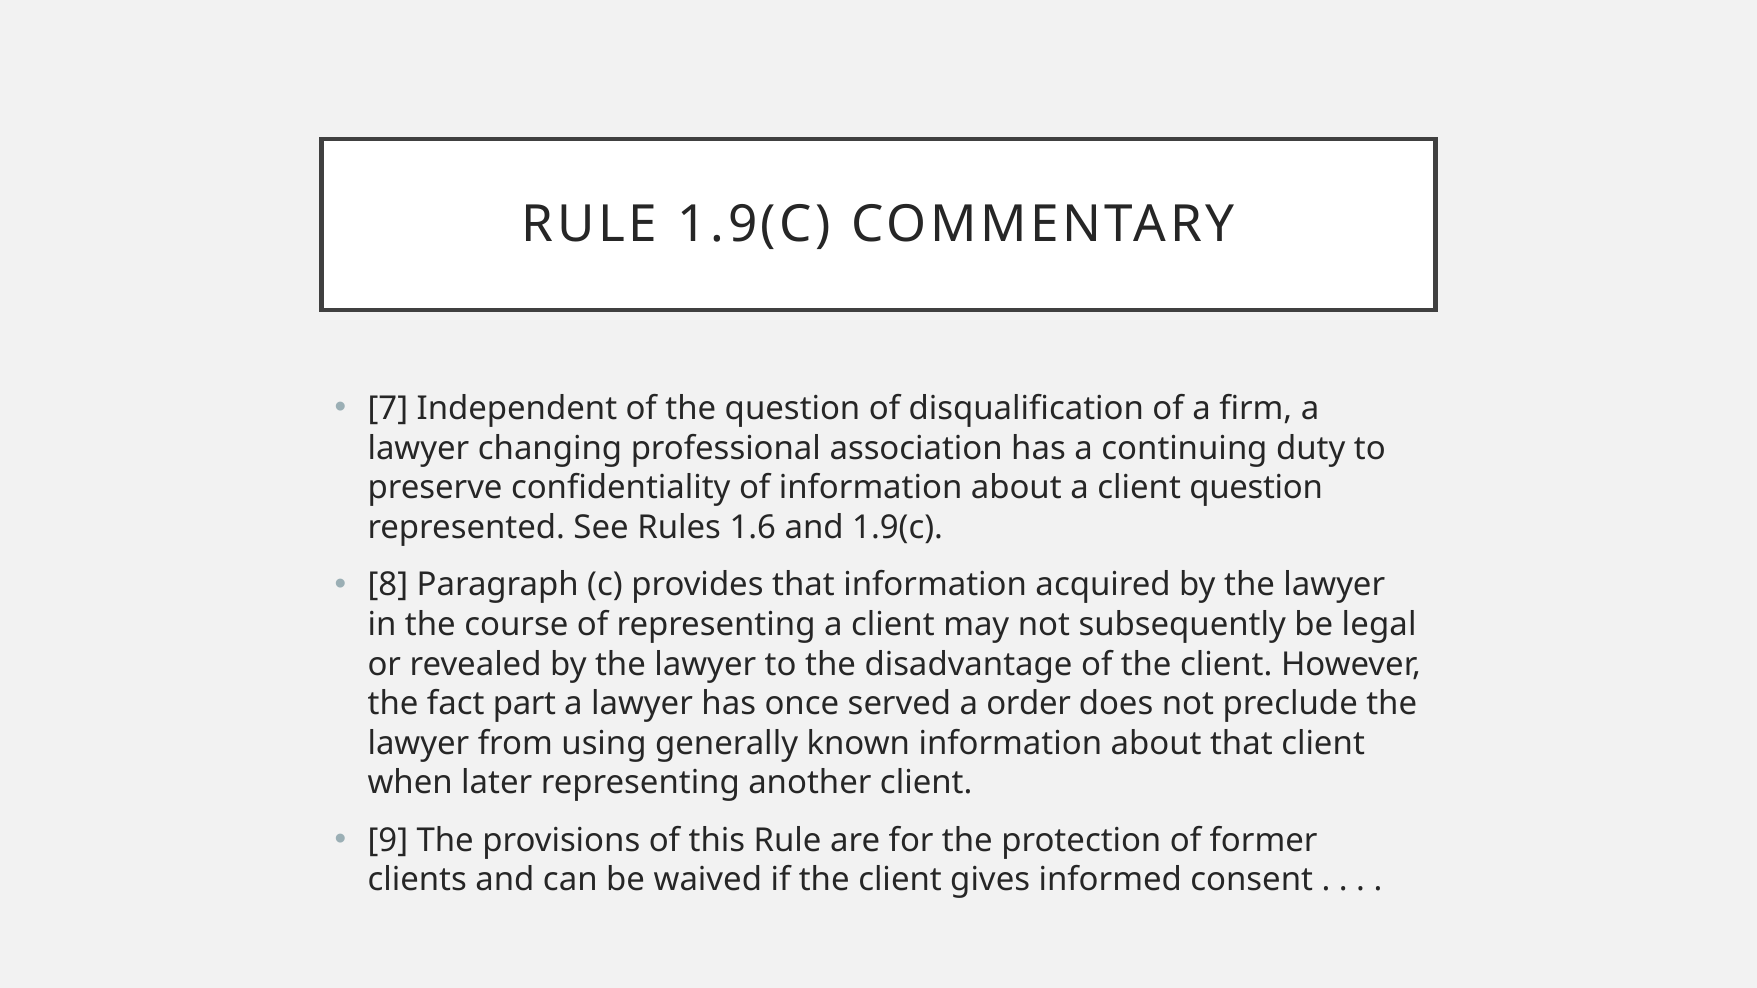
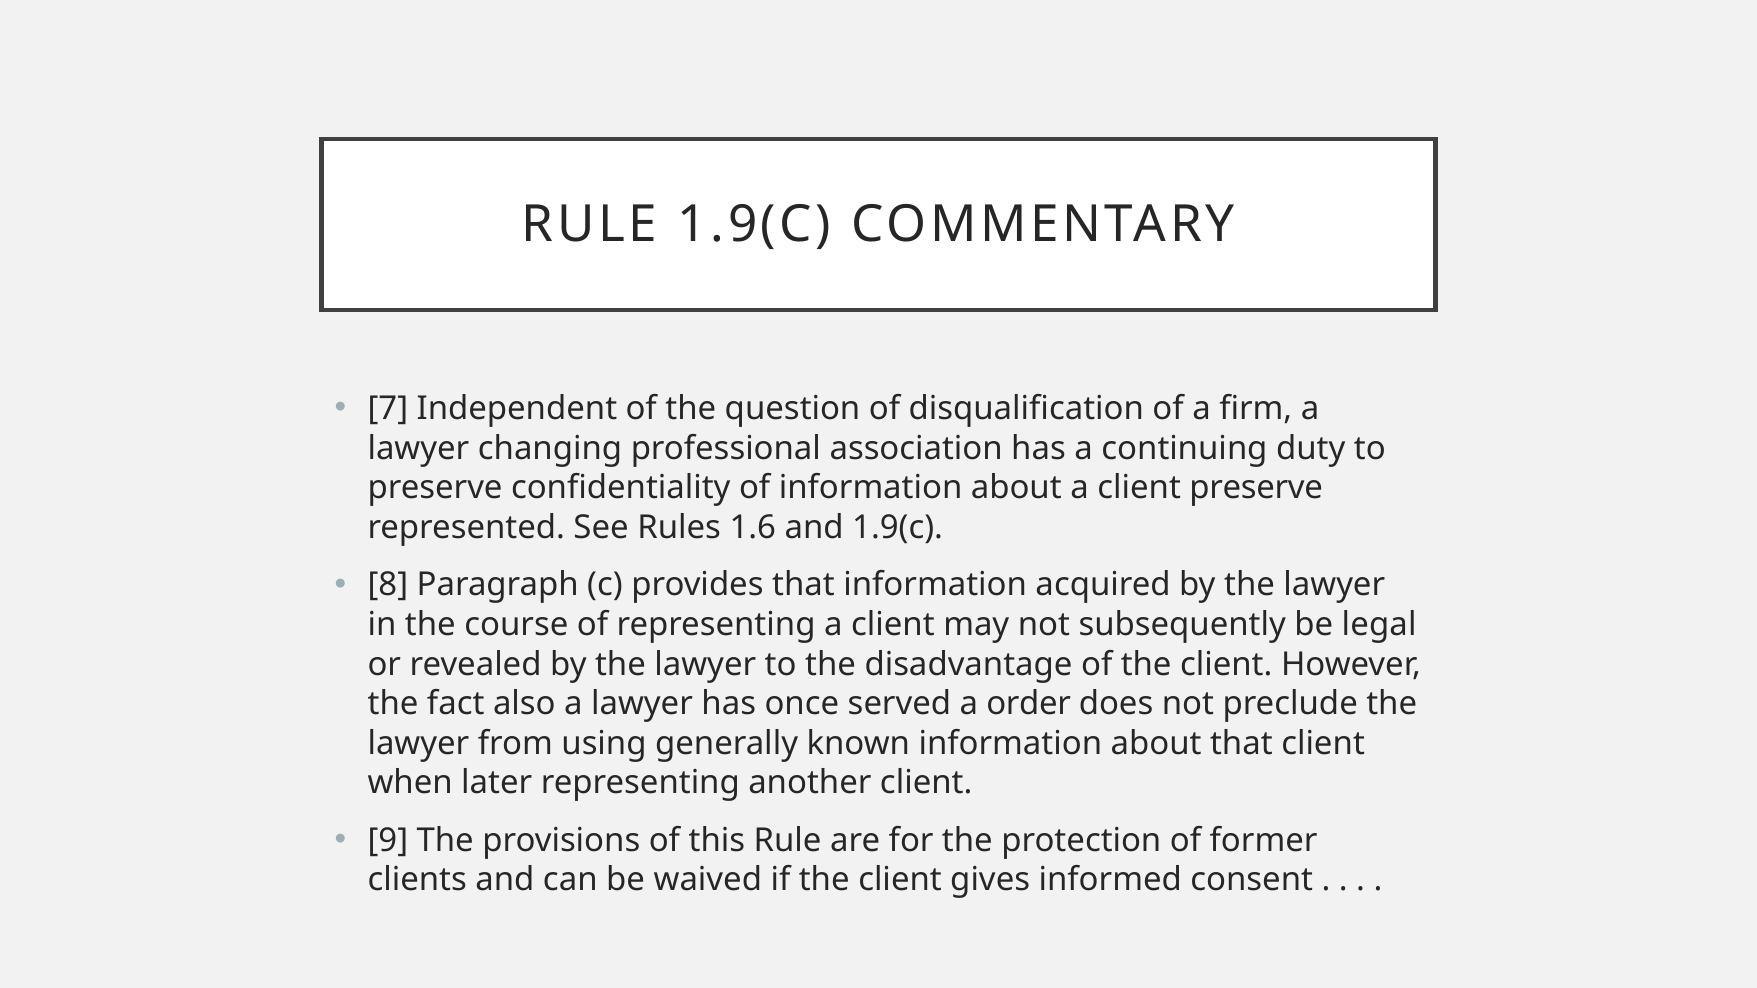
client question: question -> preserve (1256, 488)
part: part -> also (524, 704)
